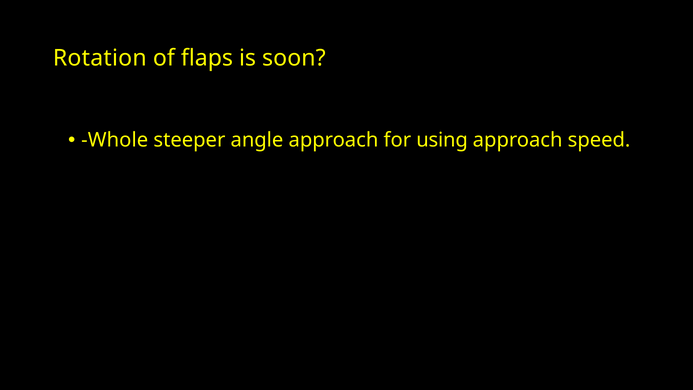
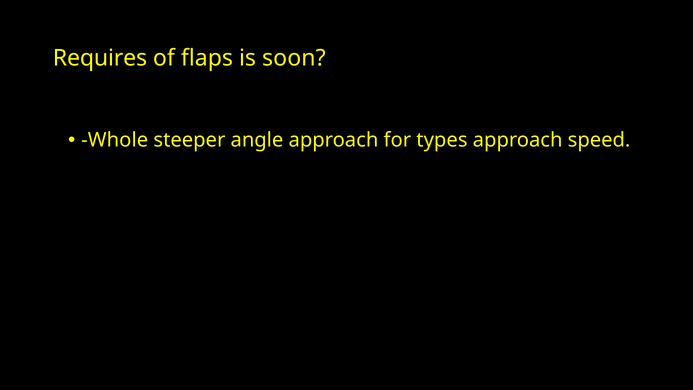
Rotation: Rotation -> Requires (100, 58)
using: using -> types (442, 140)
